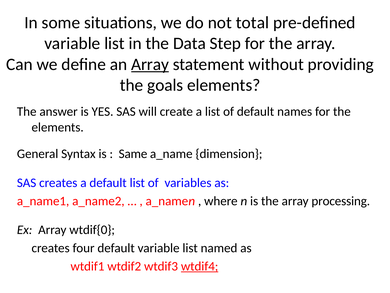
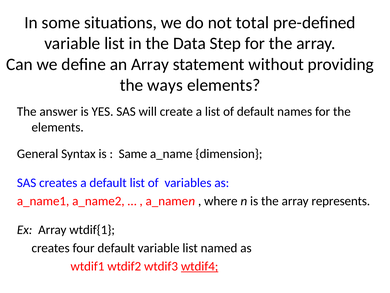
Array underline: present -> none (150, 64)
goals: goals -> ways (165, 85)
processing: processing -> represents (341, 201)
wtdif{0: wtdif{0 -> wtdif{1 (92, 229)
